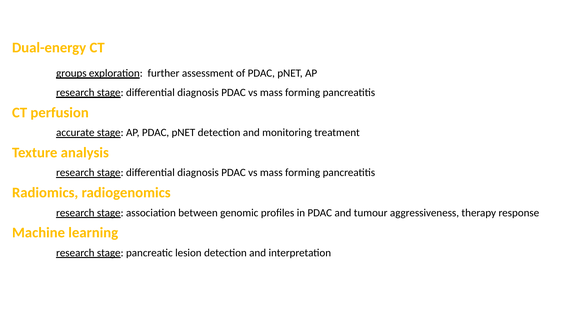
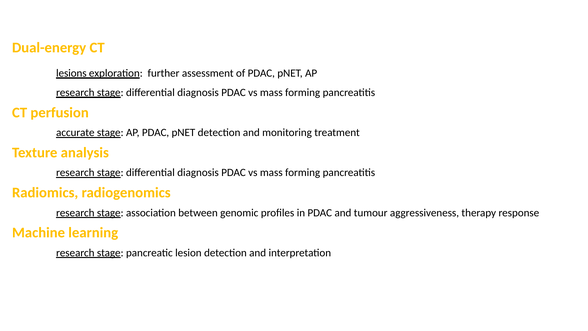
groups: groups -> lesions (71, 73)
